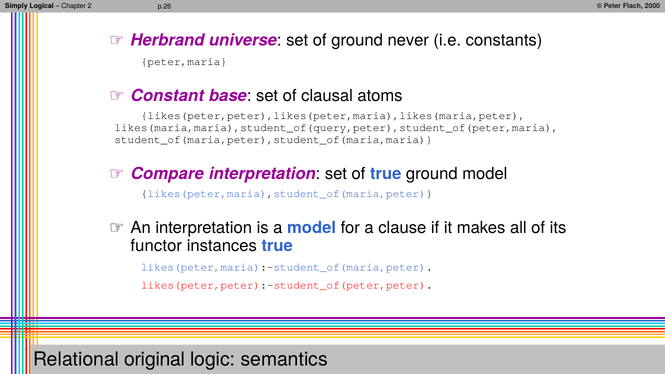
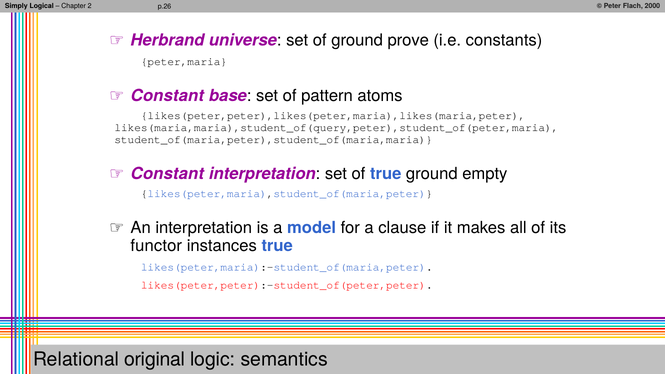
never: never -> prove (408, 40)
clausal: clausal -> pattern (327, 96)
Compare: Compare -> Constant (167, 174)
ground model: model -> empty (485, 174)
